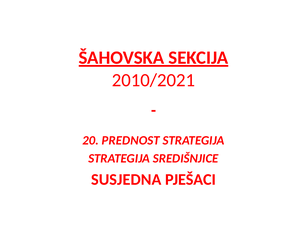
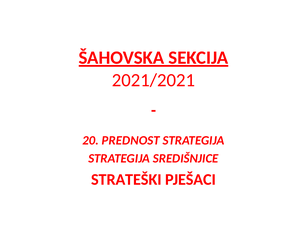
2010/2021: 2010/2021 -> 2021/2021 (153, 80)
SUSJEDNA: SUSJEDNA -> STRATEŠKI (126, 180)
